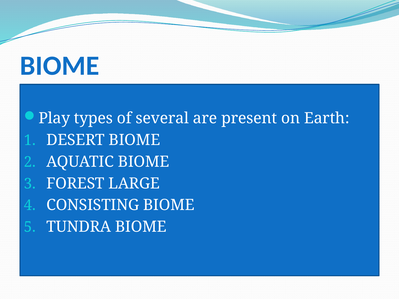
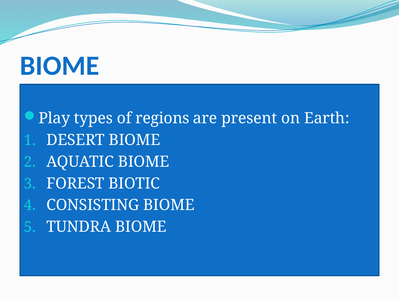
several: several -> regions (162, 118)
LARGE: LARGE -> BIOTIC (134, 184)
